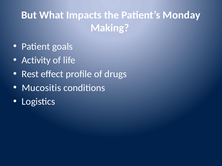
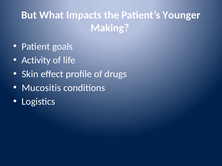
Monday: Monday -> Younger (182, 15)
Rest: Rest -> Skin (30, 74)
